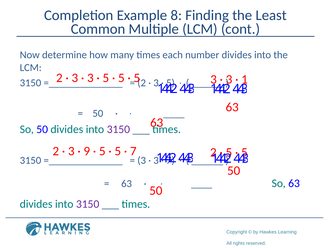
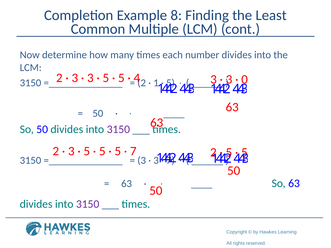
5: 5 -> 4 (137, 78)
1: 1 -> 0 (245, 79)
3: 3 -> 1 (156, 83)
9: 9 -> 5 (87, 151)
